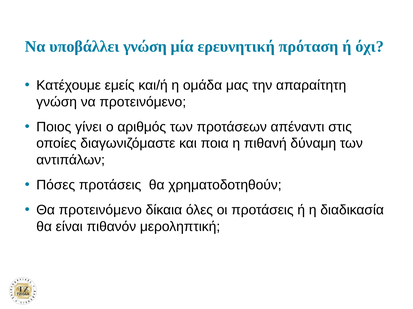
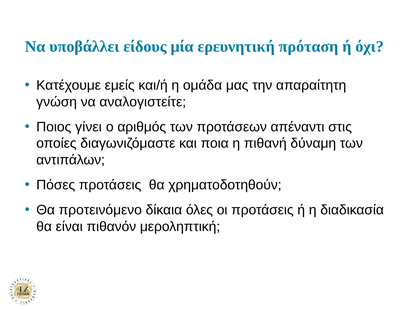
υποβάλλει γνώση: γνώση -> είδους (145, 47)
να προτεινόμενο: προτεινόμενο -> αναλογιστείτε (143, 102)
